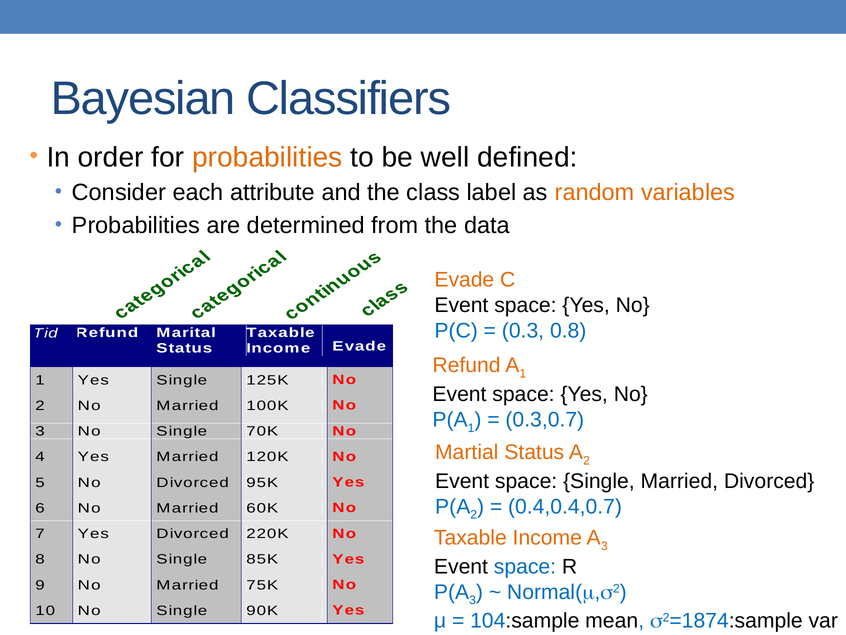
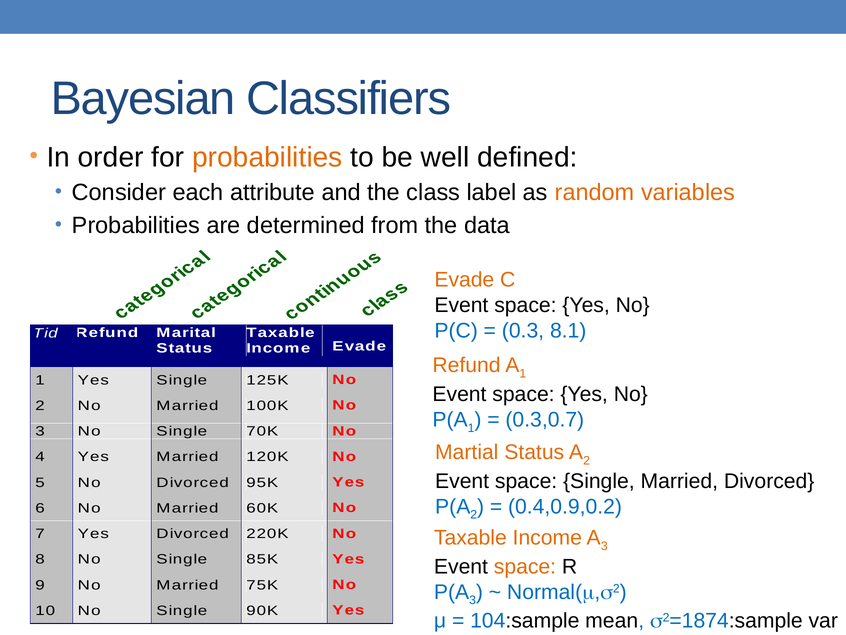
0.8: 0.8 -> 8.1 (568, 330)
0.4,0.4,0.7: 0.4,0.4,0.7 -> 0.4,0.9,0.2 (565, 506)
space colour: blue -> orange (525, 566)
